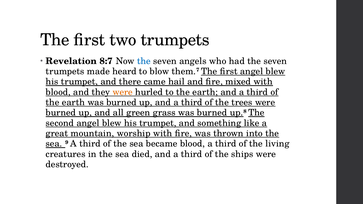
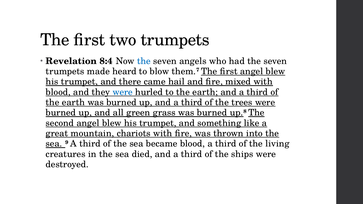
8:7: 8:7 -> 8:4 (106, 61)
were colour: orange -> blue (123, 92)
worship: worship -> chariots (134, 133)
